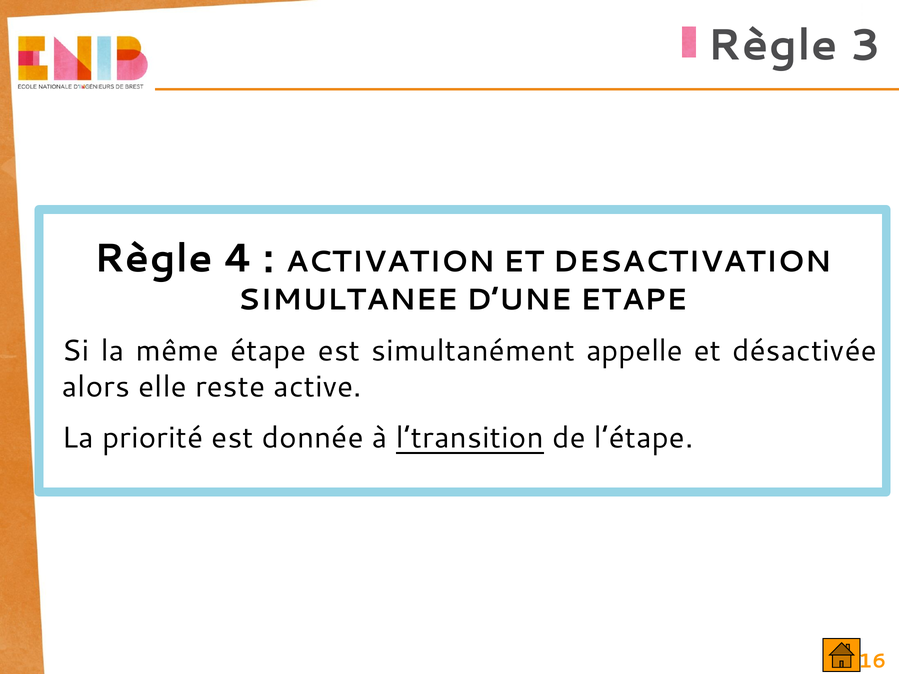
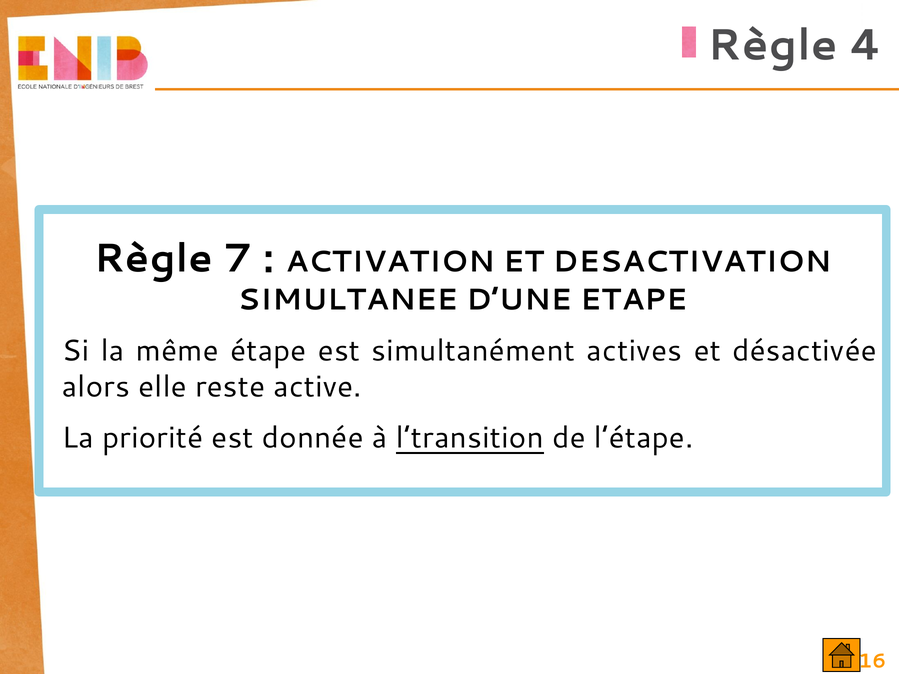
3: 3 -> 4 (866, 45)
4: 4 -> 7 (238, 259)
appelle: appelle -> actives (634, 351)
